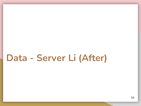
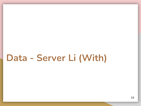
After: After -> With (93, 58)
